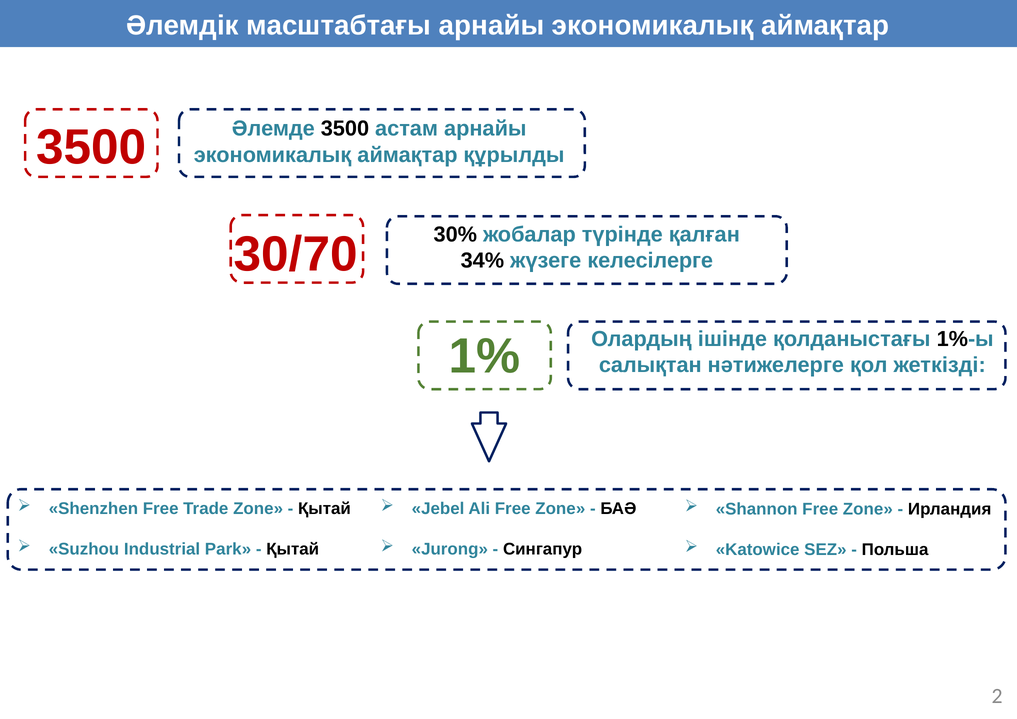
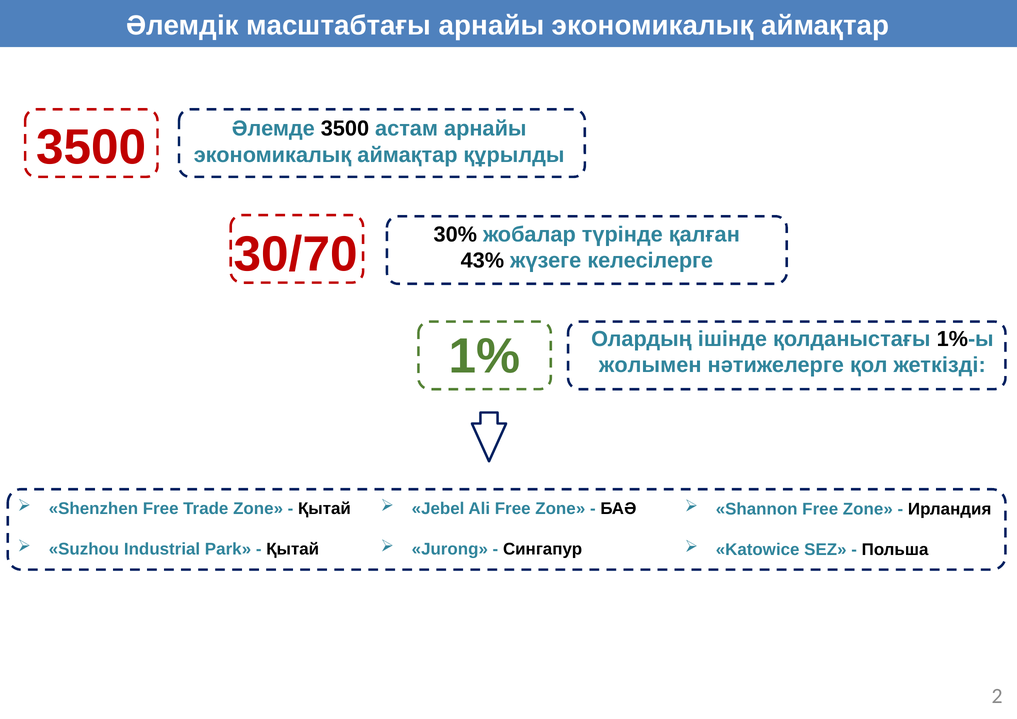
34%: 34% -> 43% (482, 261)
салықтан: салықтан -> жолымен (650, 365)
